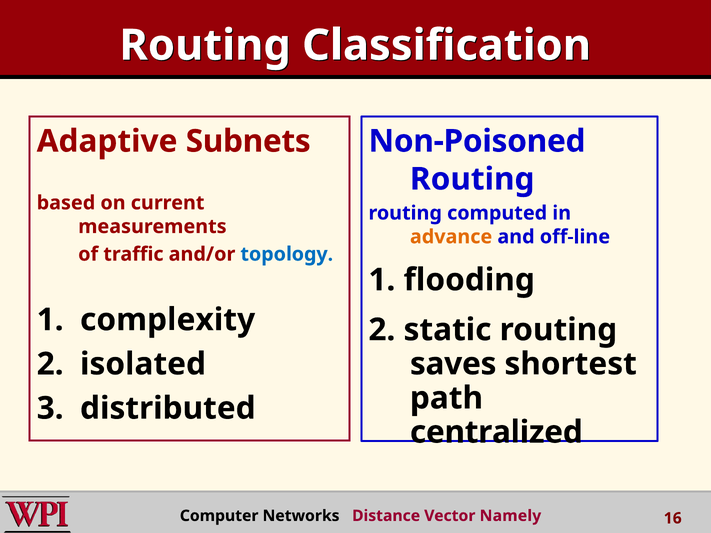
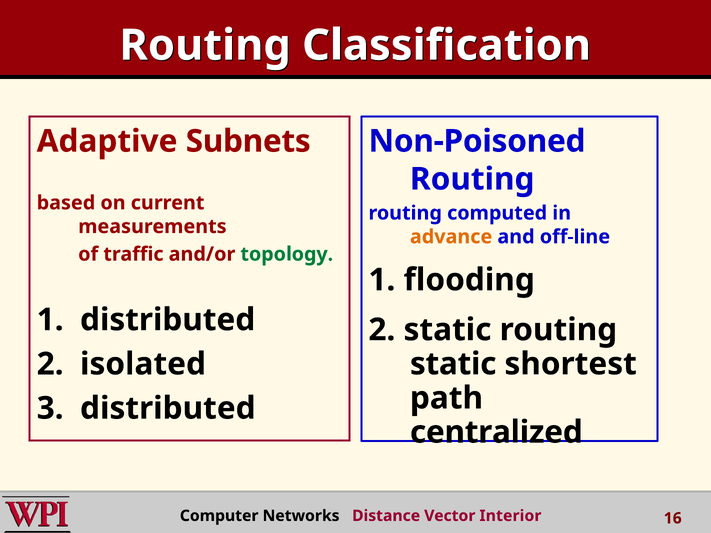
topology colour: blue -> green (287, 254)
1 complexity: complexity -> distributed (168, 320)
saves: saves -> static (453, 364)
Namely: Namely -> Interior (510, 516)
